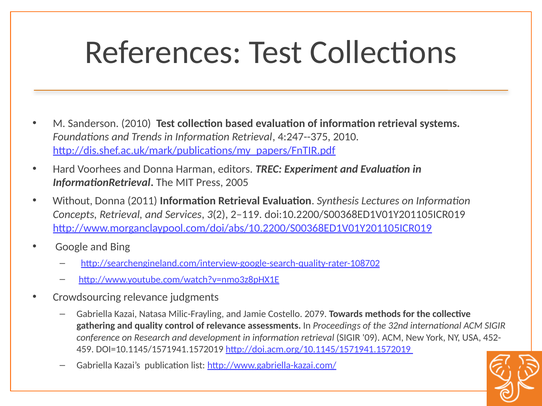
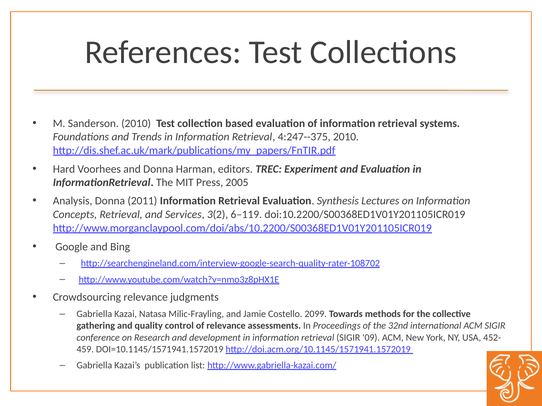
Without: Without -> Analysis (73, 201)
2–119: 2–119 -> 6–119 (246, 215)
2079: 2079 -> 2099 (316, 314)
